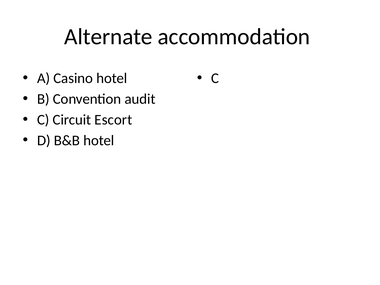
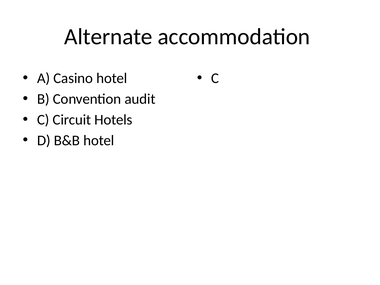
Escort: Escort -> Hotels (113, 120)
